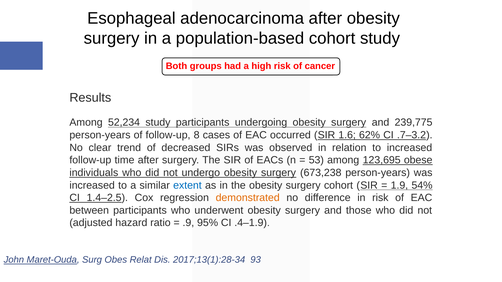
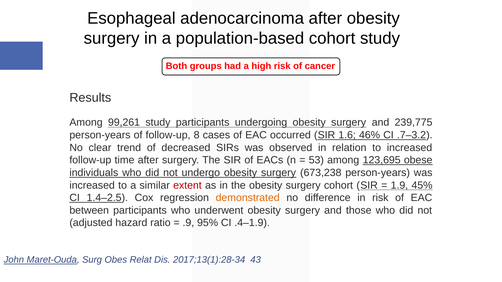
52,234: 52,234 -> 99,261 (124, 123)
62%: 62% -> 46% (370, 135)
extent colour: blue -> red (187, 185)
54%: 54% -> 45% (422, 185)
93: 93 -> 43 (256, 260)
